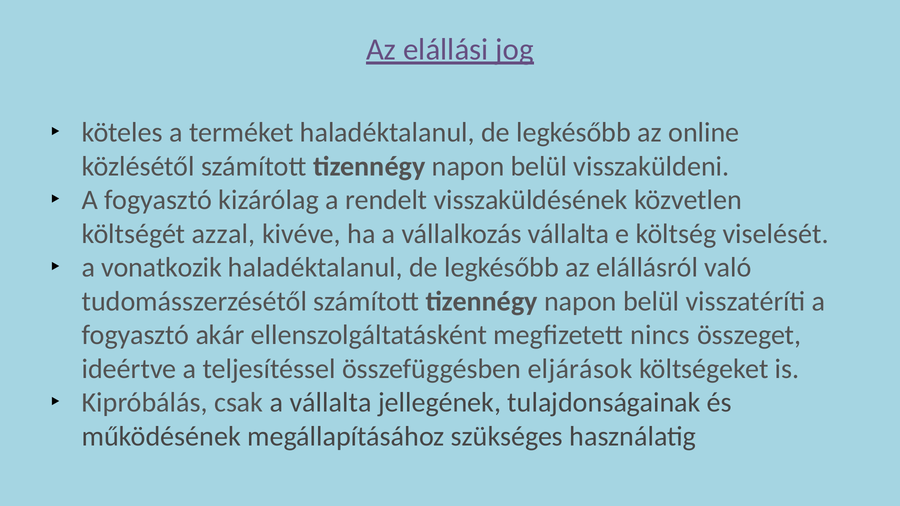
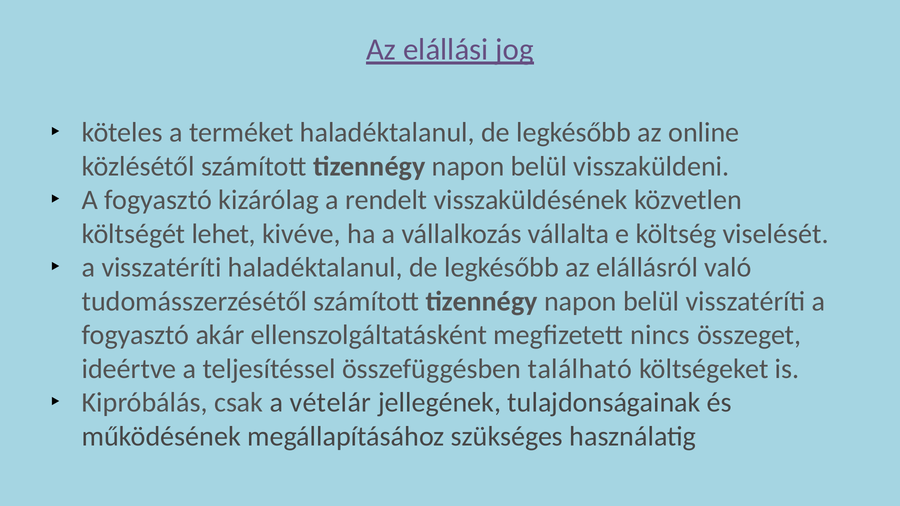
azzal: azzal -> lehet (224, 234)
a vonatkozik: vonatkozik -> visszatéríti (162, 268)
eljárások: eljárások -> található (580, 369)
a vállalta: vállalta -> vételár (330, 403)
